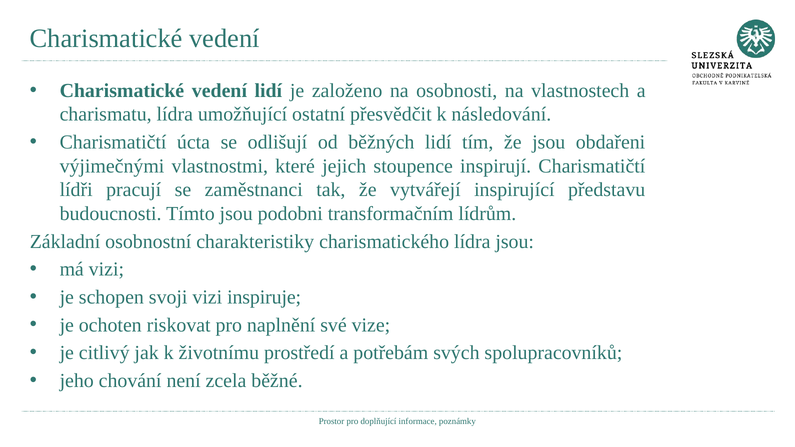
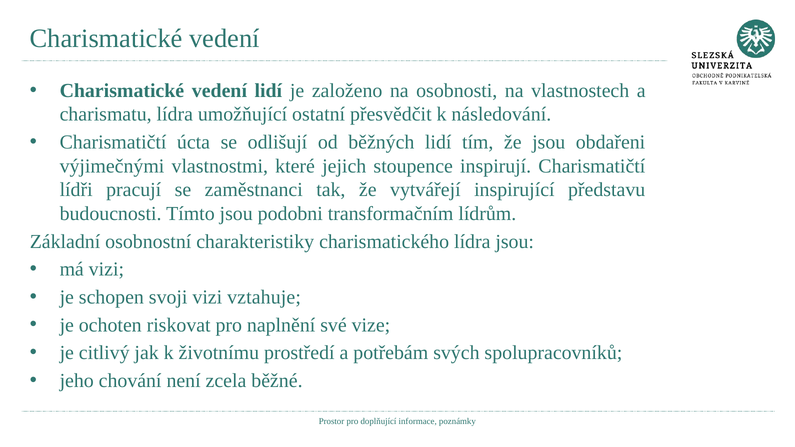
inspiruje: inspiruje -> vztahuje (264, 297)
